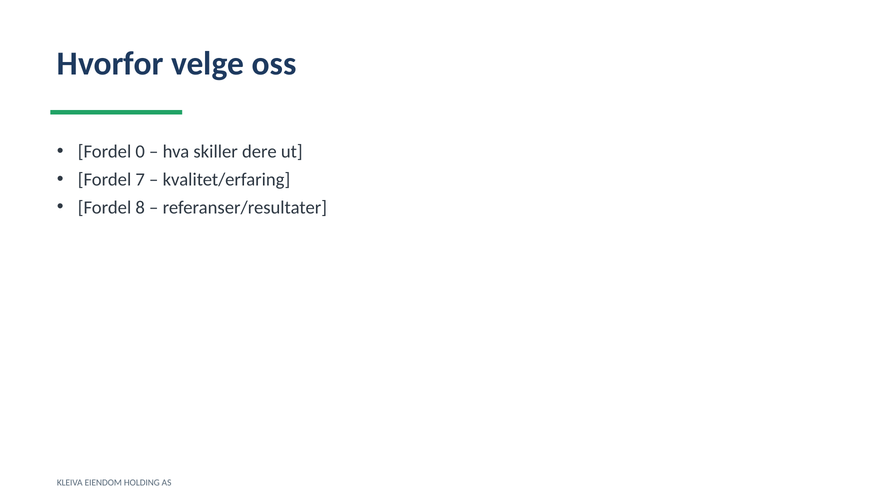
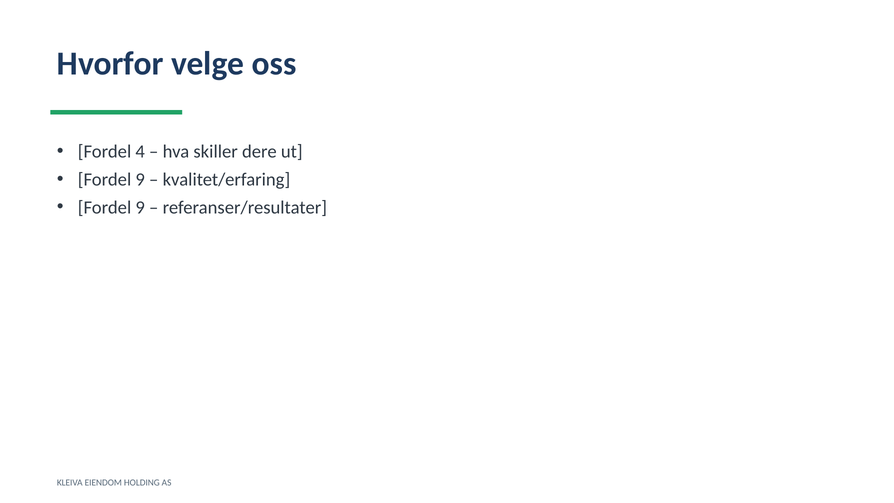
0: 0 -> 4 (140, 151)
7: 7 -> 9 (140, 179)
8: 8 -> 9 (140, 207)
